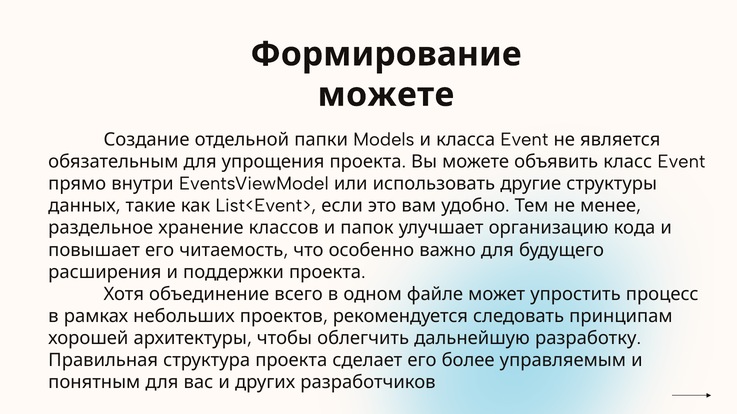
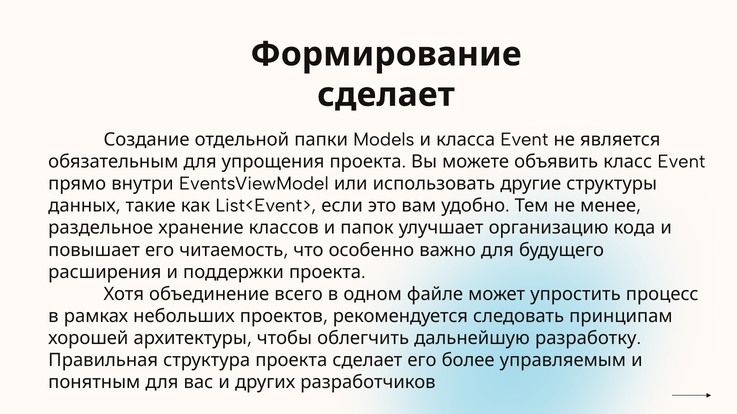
можете: можете -> сделает (386, 95)
